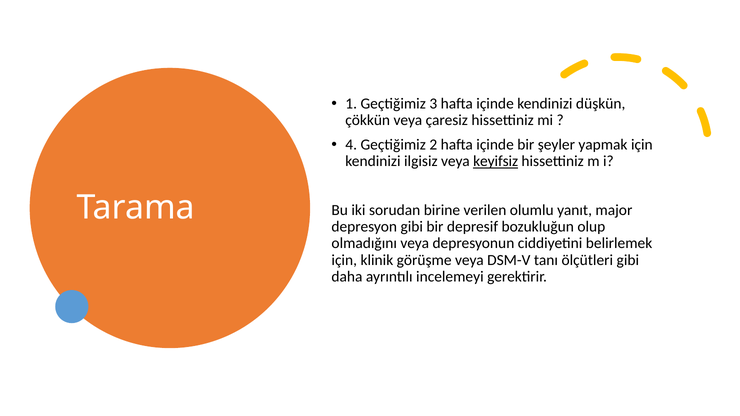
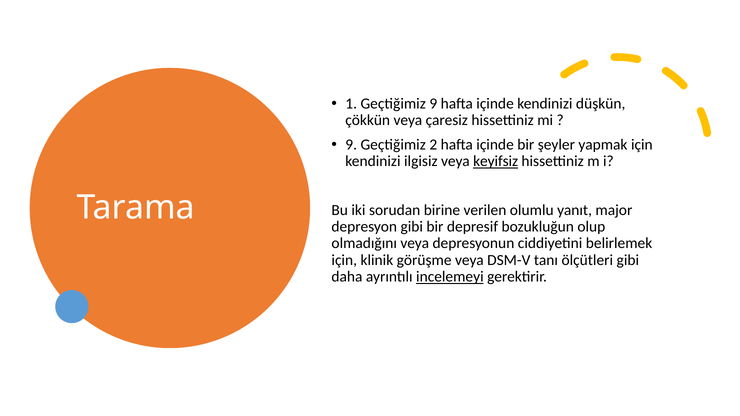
Geçtiğimiz 3: 3 -> 9 (433, 104)
4: 4 -> 9 (351, 145)
incelemeyi underline: none -> present (450, 277)
